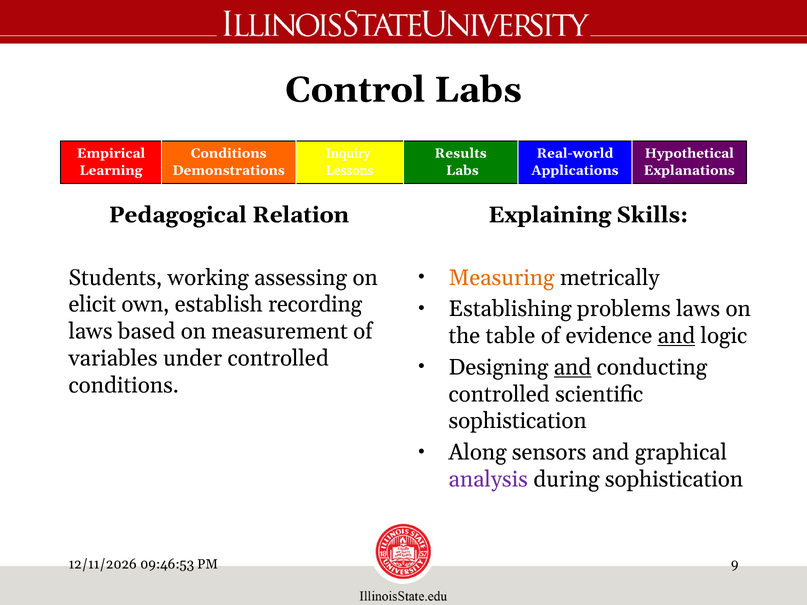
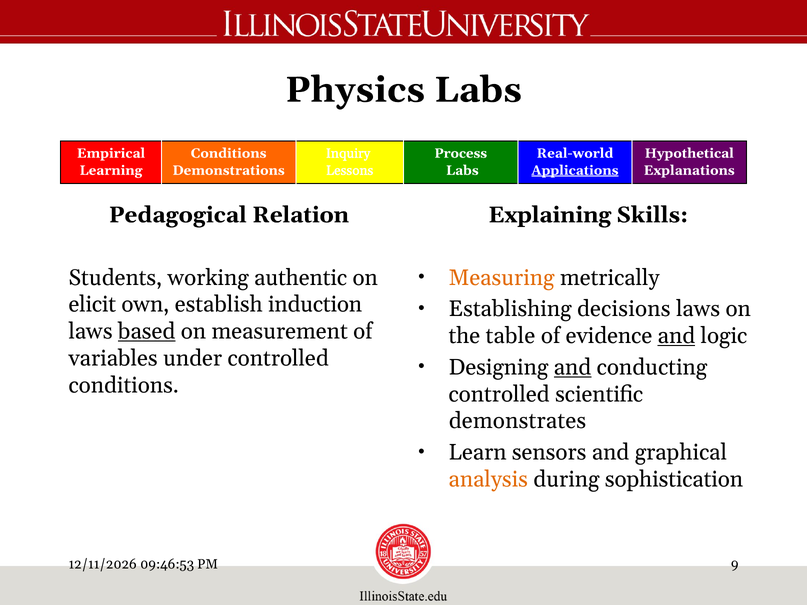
Control: Control -> Physics (355, 90)
Results: Results -> Process (461, 153)
Applications underline: none -> present (575, 170)
assessing: assessing -> authentic (301, 278)
recording: recording -> induction (315, 305)
problems: problems -> decisions (624, 309)
based underline: none -> present (147, 332)
sophistication: sophistication -> demonstrates (517, 421)
Along: Along -> Learn (478, 453)
analysis colour: purple -> orange (488, 480)
